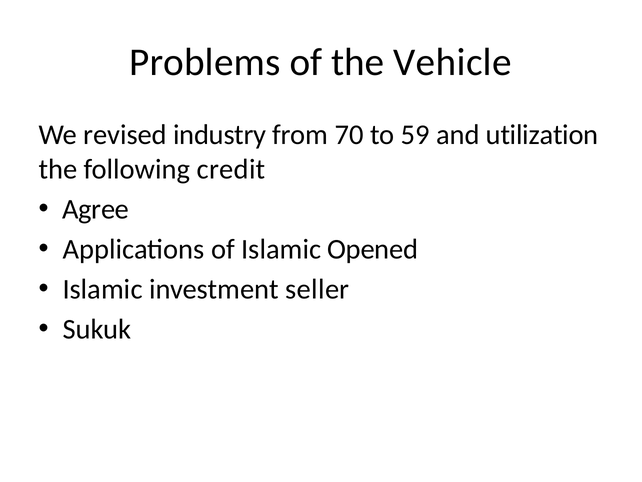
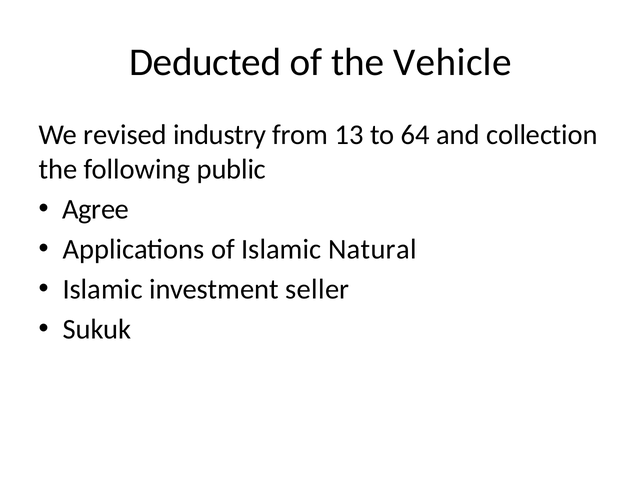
Problems: Problems -> Deducted (205, 62)
70: 70 -> 13 (349, 135)
59: 59 -> 64 (415, 135)
utilization: utilization -> collection (542, 135)
credit: credit -> public (231, 169)
Opened: Opened -> Natural (372, 249)
